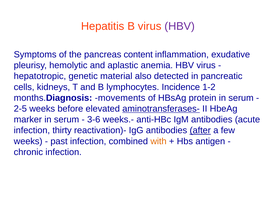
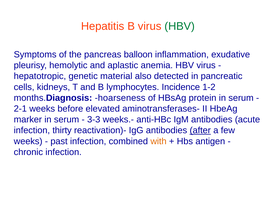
HBV colour: purple -> green (180, 26)
content: content -> balloon (138, 54)
movements: movements -> hoarseness (120, 98)
2-5: 2-5 -> 2-1 (20, 109)
aminotransferases- underline: present -> none (161, 109)
3-6: 3-6 -> 3-3 (94, 120)
